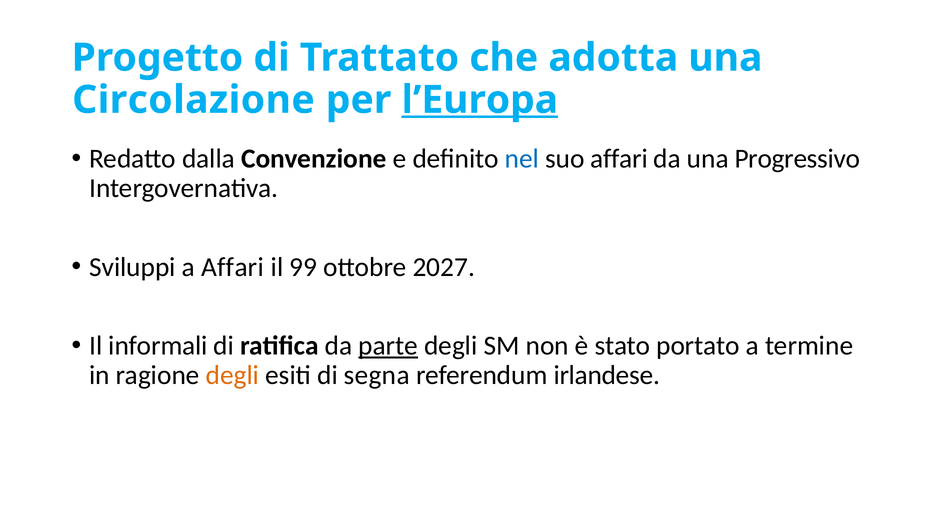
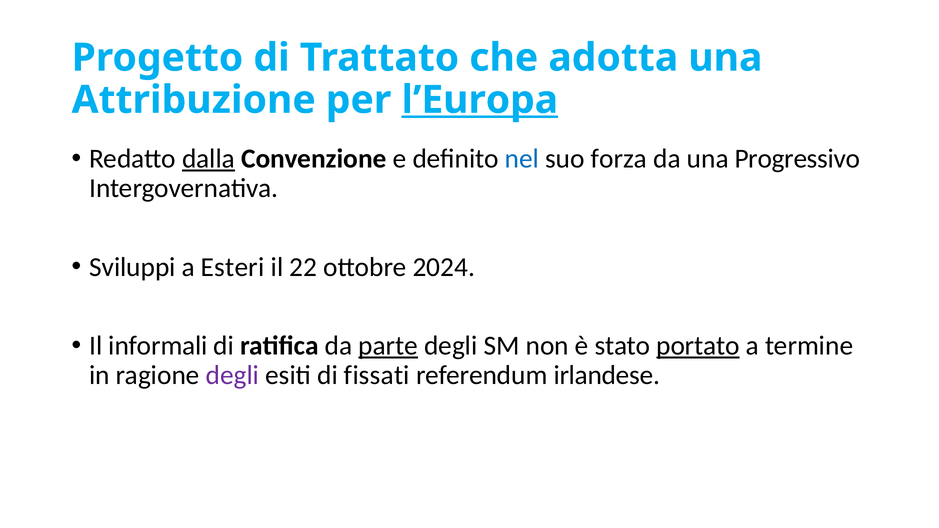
Circolazione: Circolazione -> Attribuzione (194, 100)
dalla underline: none -> present (209, 159)
suo affari: affari -> forza (619, 159)
a Affari: Affari -> Esteri (233, 267)
99: 99 -> 22 (303, 267)
2027: 2027 -> 2024 (444, 267)
portato underline: none -> present (698, 346)
degli colour: orange -> purple (232, 375)
segna: segna -> fissati (377, 375)
